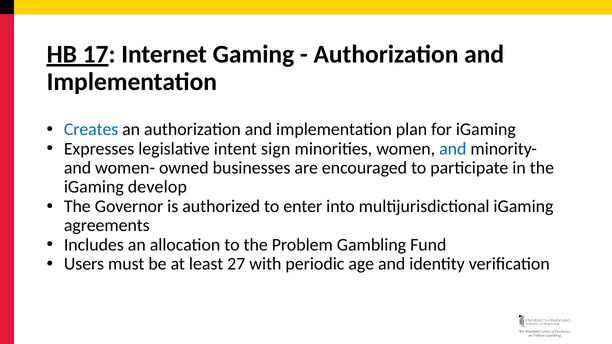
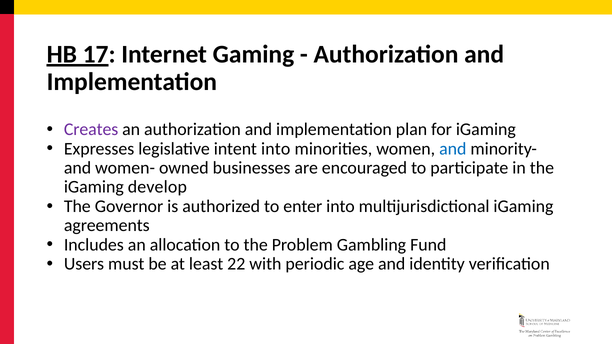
Creates colour: blue -> purple (91, 129)
intent sign: sign -> into (276, 149)
27: 27 -> 22 (236, 264)
